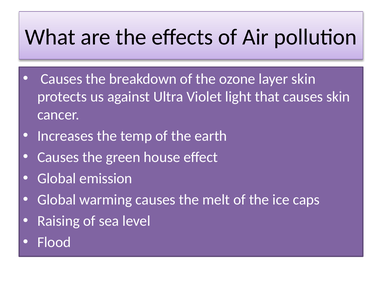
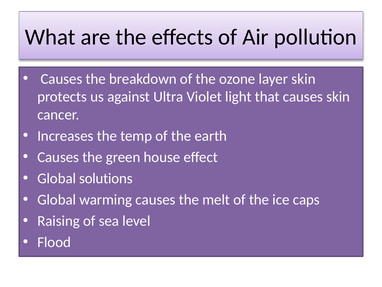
emission: emission -> solutions (106, 178)
